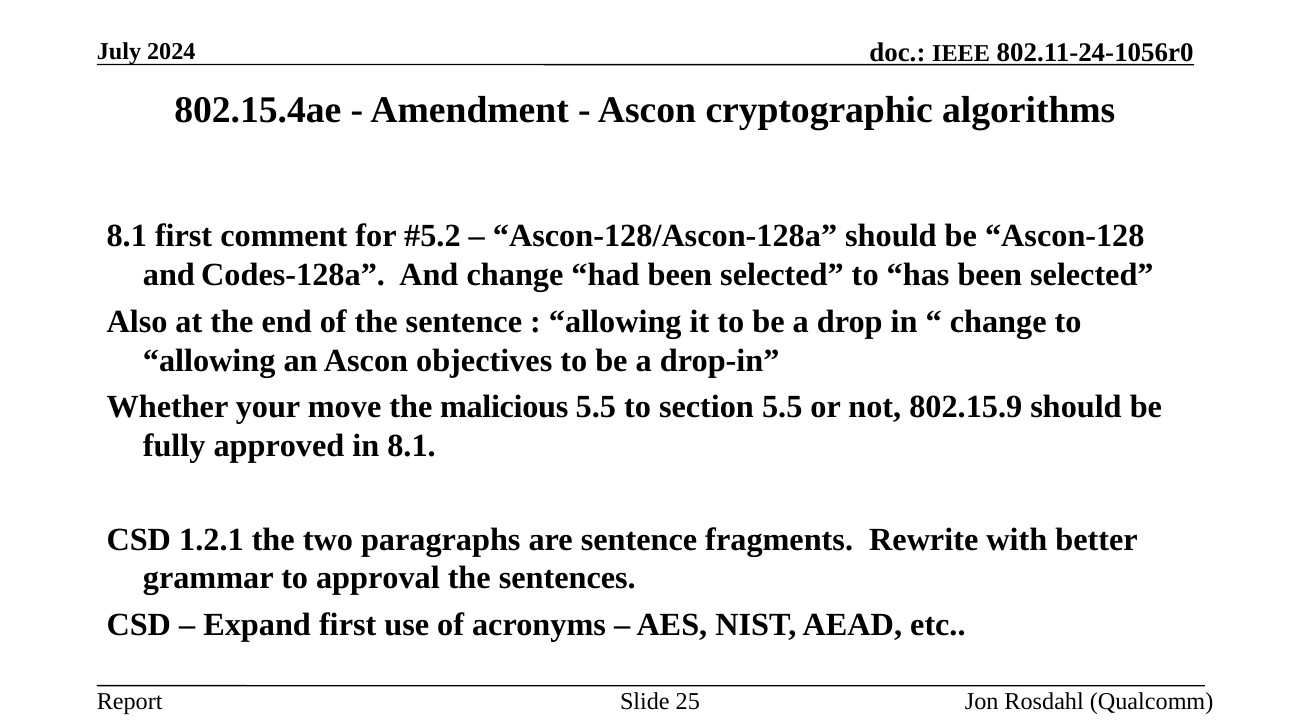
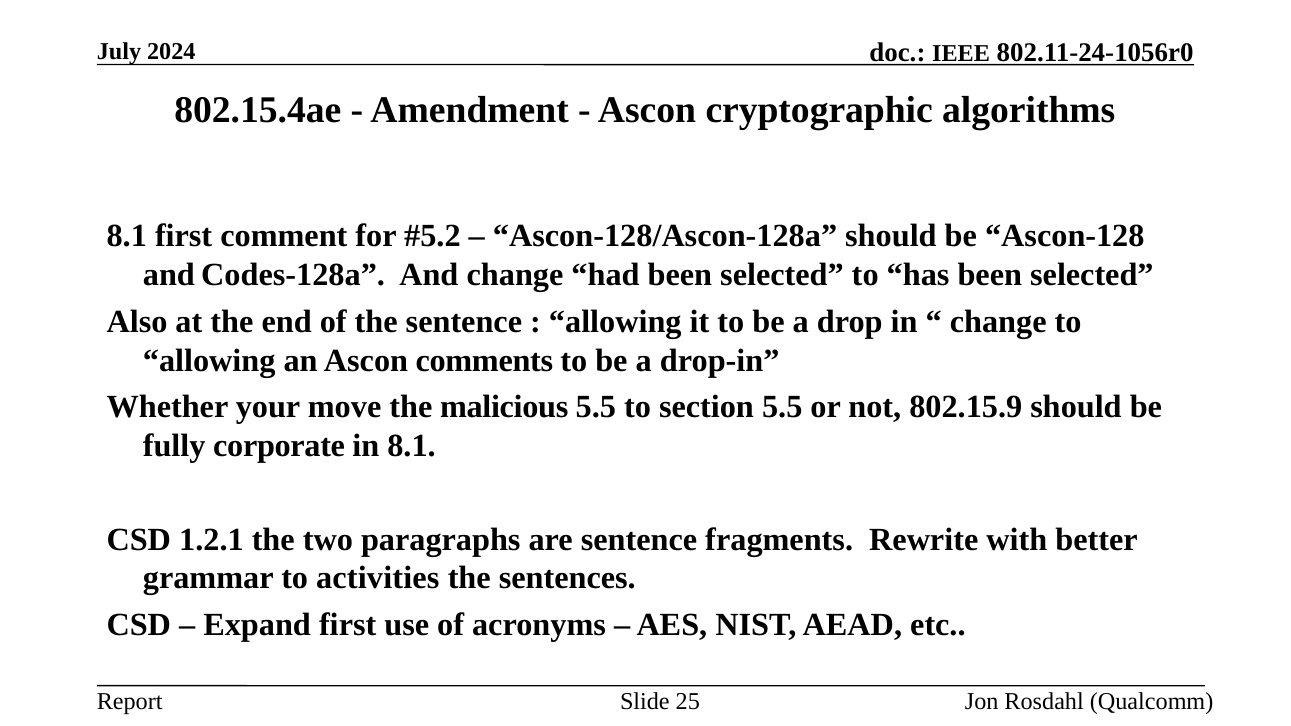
objectives: objectives -> comments (484, 361)
approved: approved -> corporate (279, 446)
approval: approval -> activities (378, 578)
